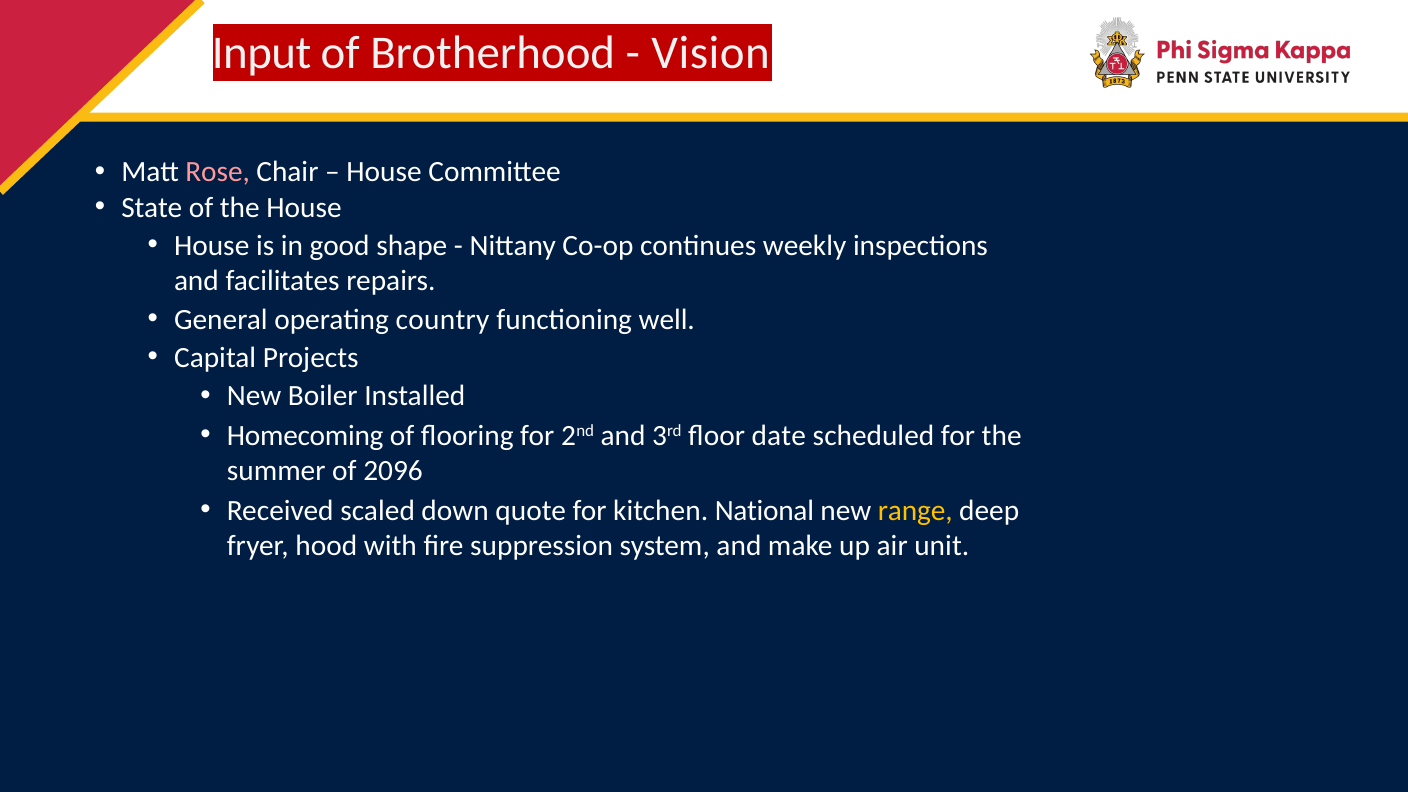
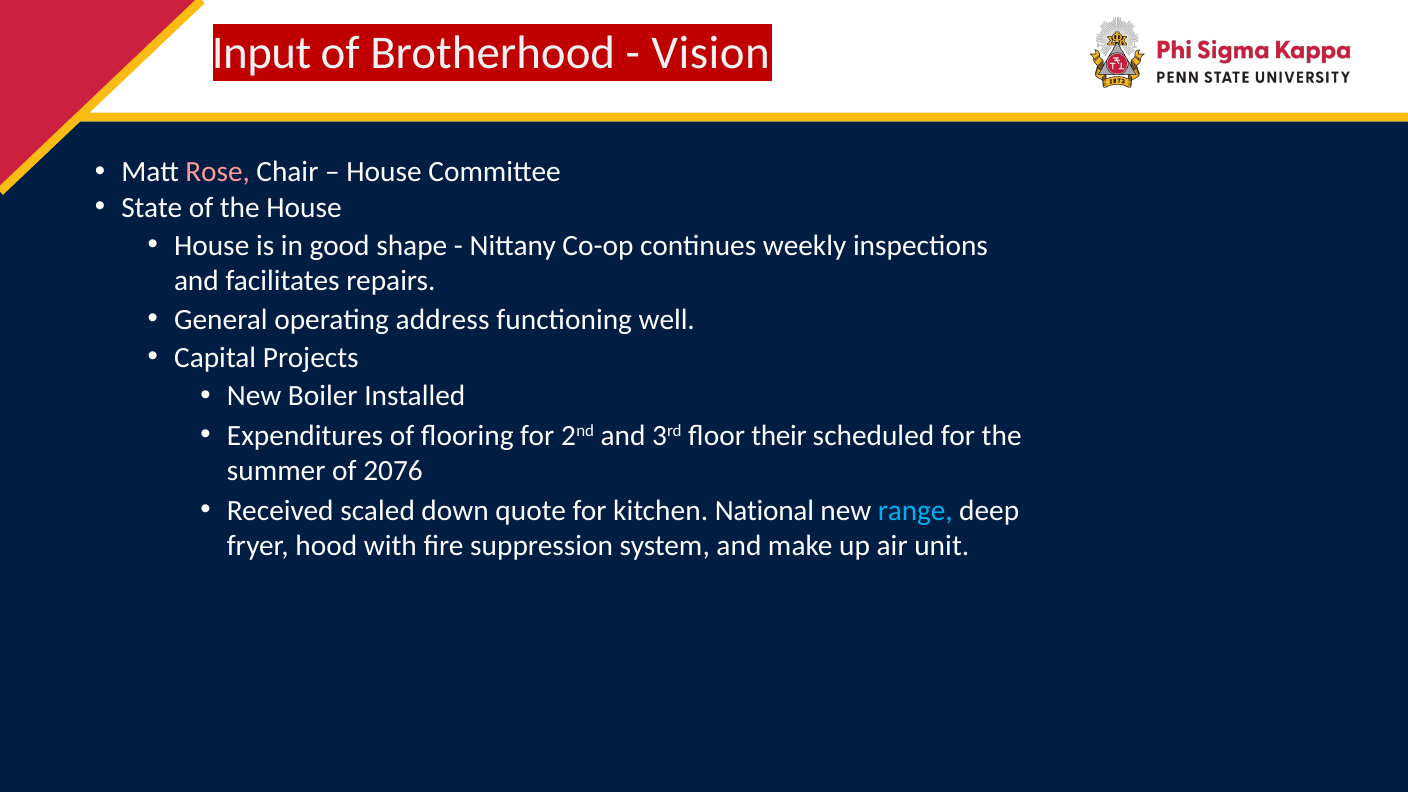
country: country -> address (443, 320)
Homecoming: Homecoming -> Expenditures (305, 436)
date: date -> their (779, 436)
2096: 2096 -> 2076 (393, 471)
range colour: yellow -> light blue (915, 510)
